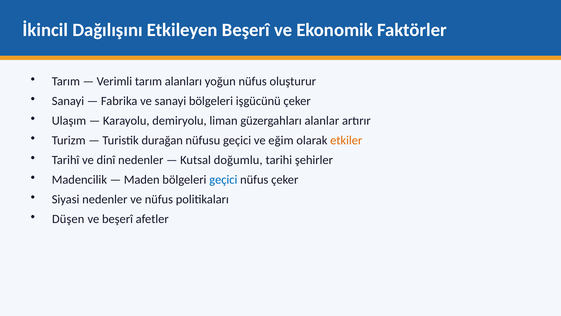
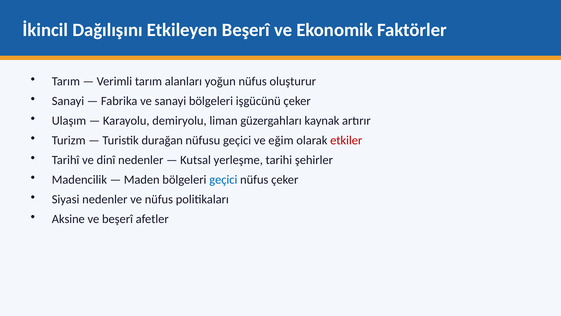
alanlar: alanlar -> kaynak (322, 120)
etkiler colour: orange -> red (346, 140)
doğumlu: doğumlu -> yerleşme (238, 160)
Düşen: Düşen -> Aksine (68, 219)
